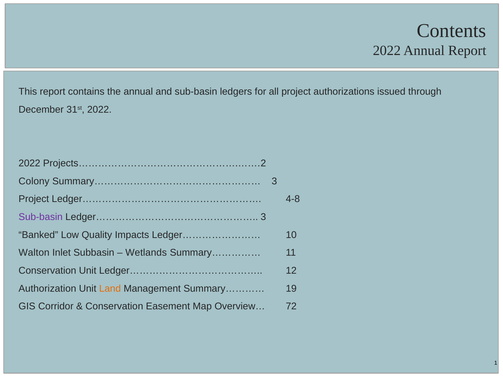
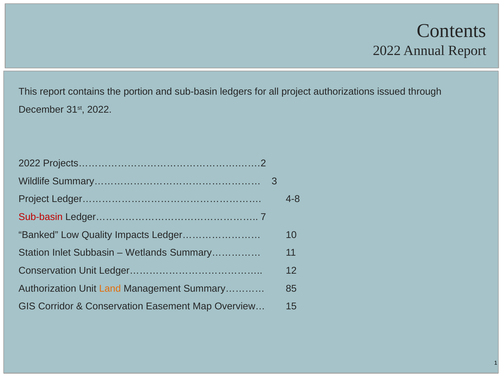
the annual: annual -> portion (138, 92)
Colony: Colony -> Wildlife (34, 181)
Sub-basin colour: purple -> red (41, 217)
Ledger………………………………………… 3: 3 -> 7 (263, 217)
Walton: Walton -> Station (34, 253)
19: 19 -> 85 (291, 289)
72: 72 -> 15 (291, 307)
